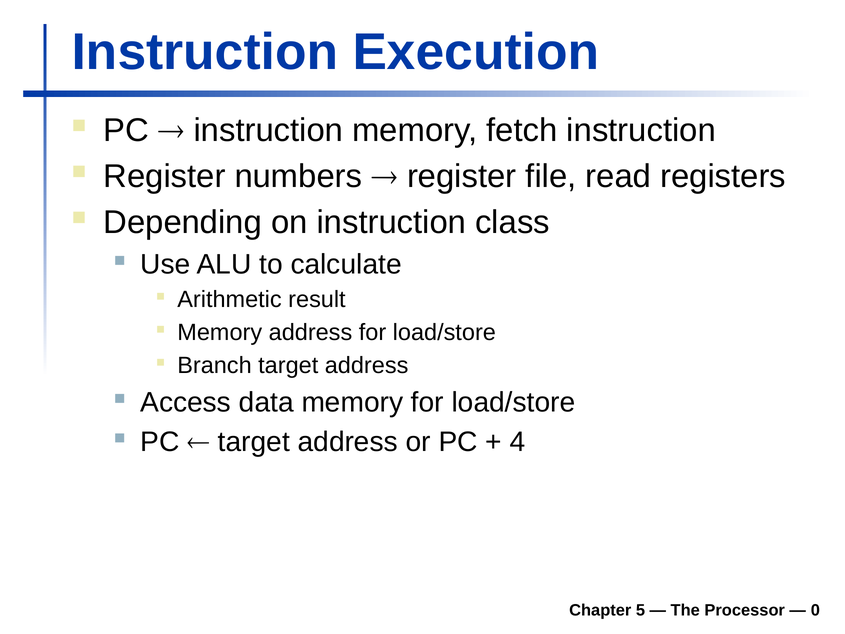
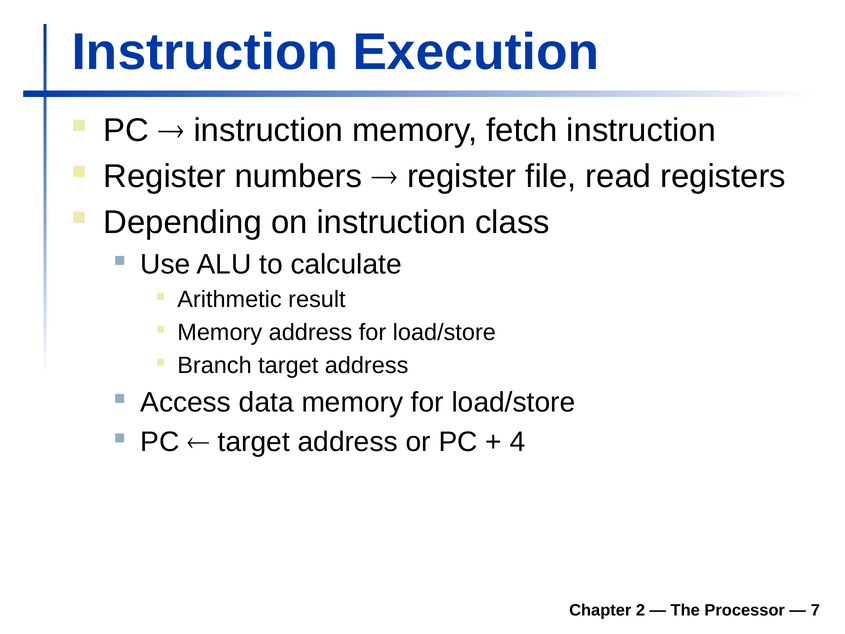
5: 5 -> 2 (640, 610)
0: 0 -> 7 (815, 610)
